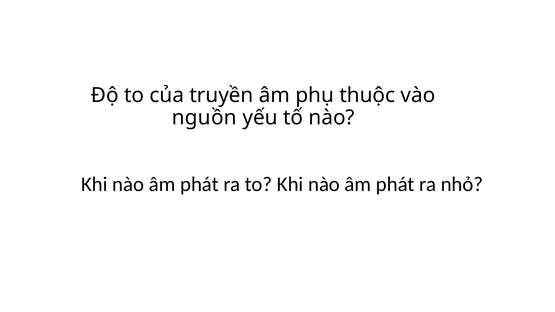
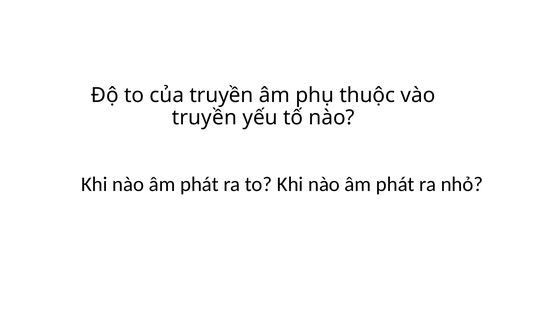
nguồn: nguồn -> truyền (204, 118)
